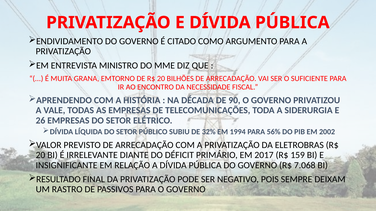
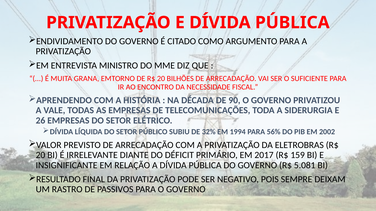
7.068: 7.068 -> 5.081 (305, 166)
